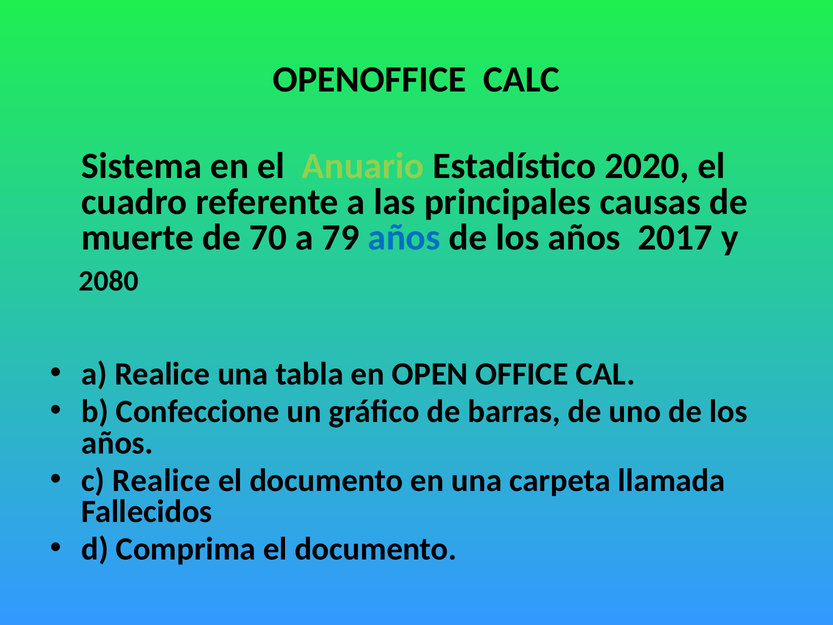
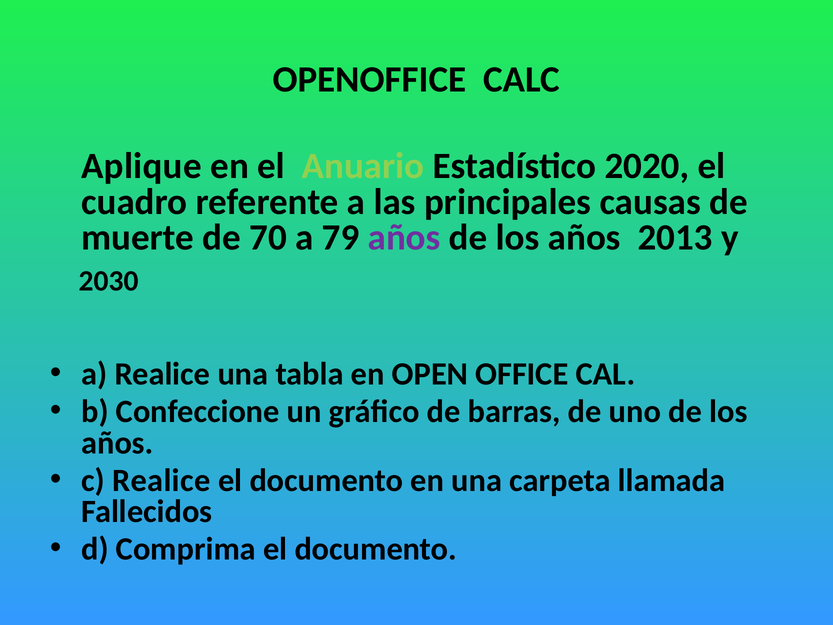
Sistema: Sistema -> Aplique (141, 166)
años colour: blue -> purple (404, 237)
2017: 2017 -> 2013 (675, 237)
2080: 2080 -> 2030 (109, 281)
